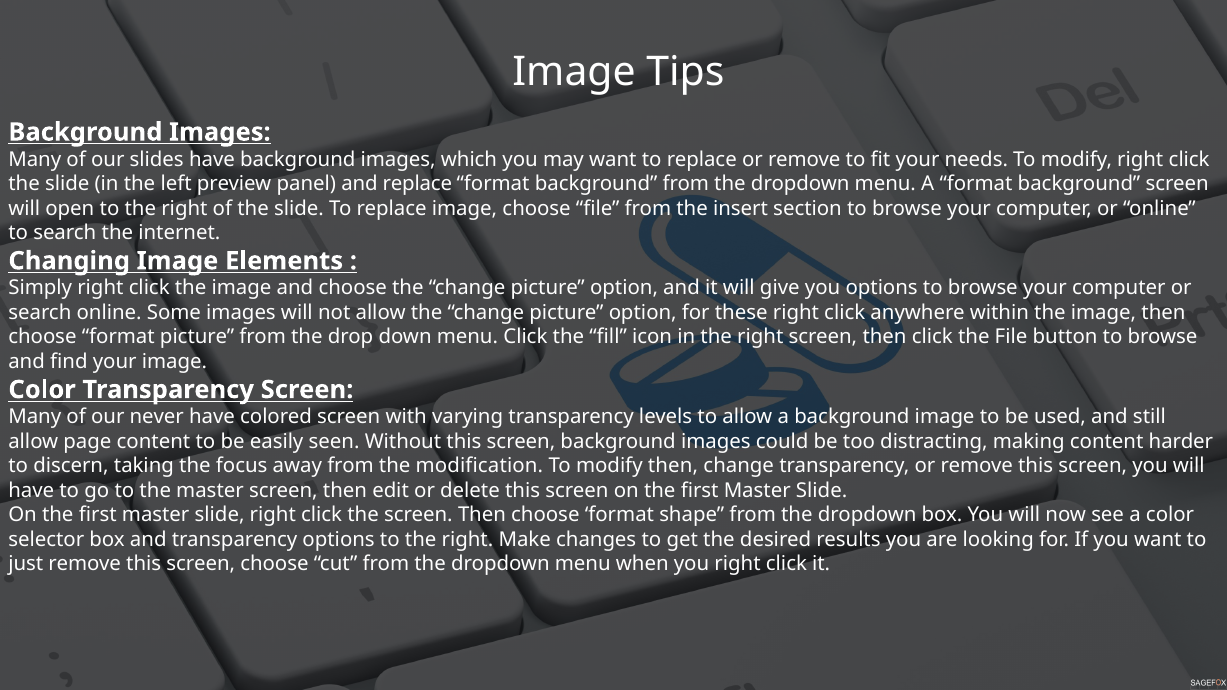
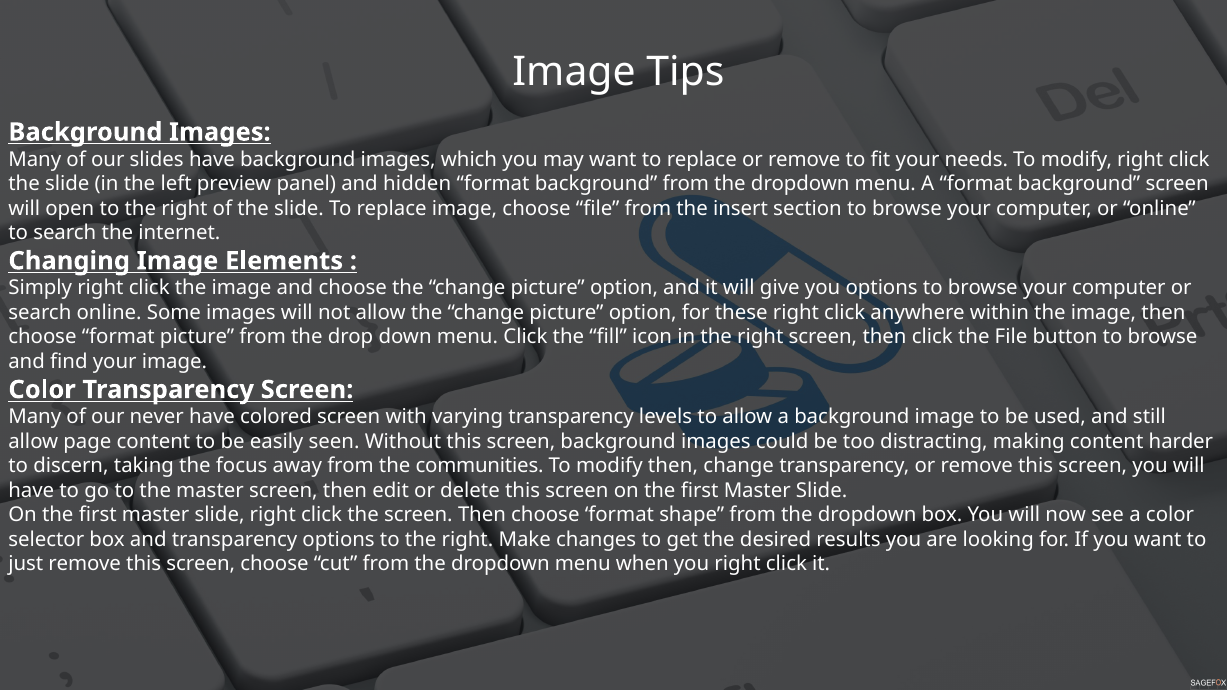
and replace: replace -> hidden (417, 184)
modification: modification -> communities (480, 466)
